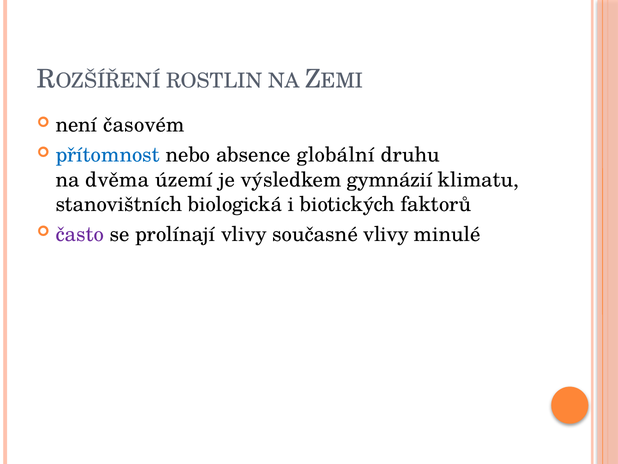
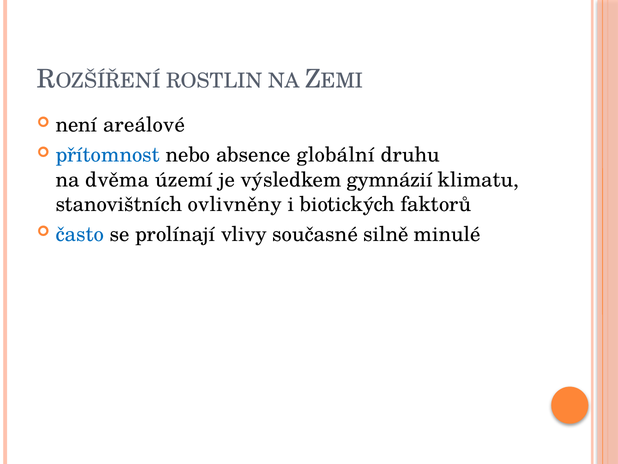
časovém: časovém -> areálové (144, 125)
biologická: biologická -> ovlivněny (235, 204)
často colour: purple -> blue (80, 234)
současné vlivy: vlivy -> silně (386, 234)
